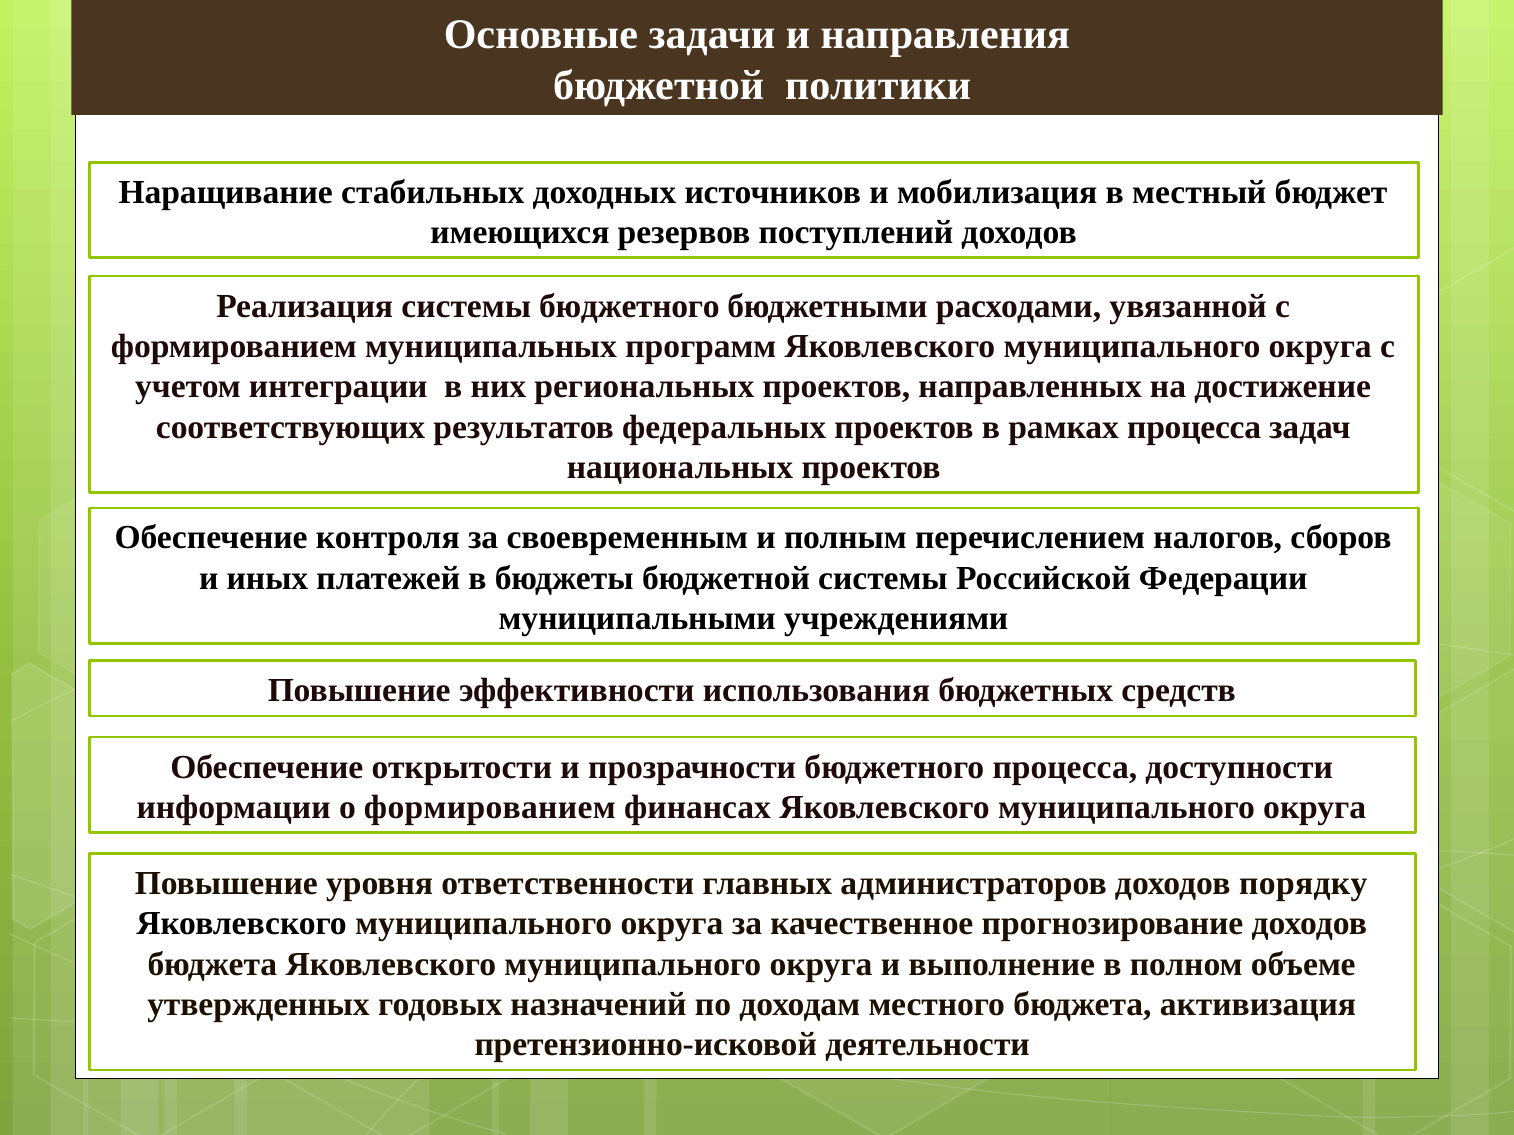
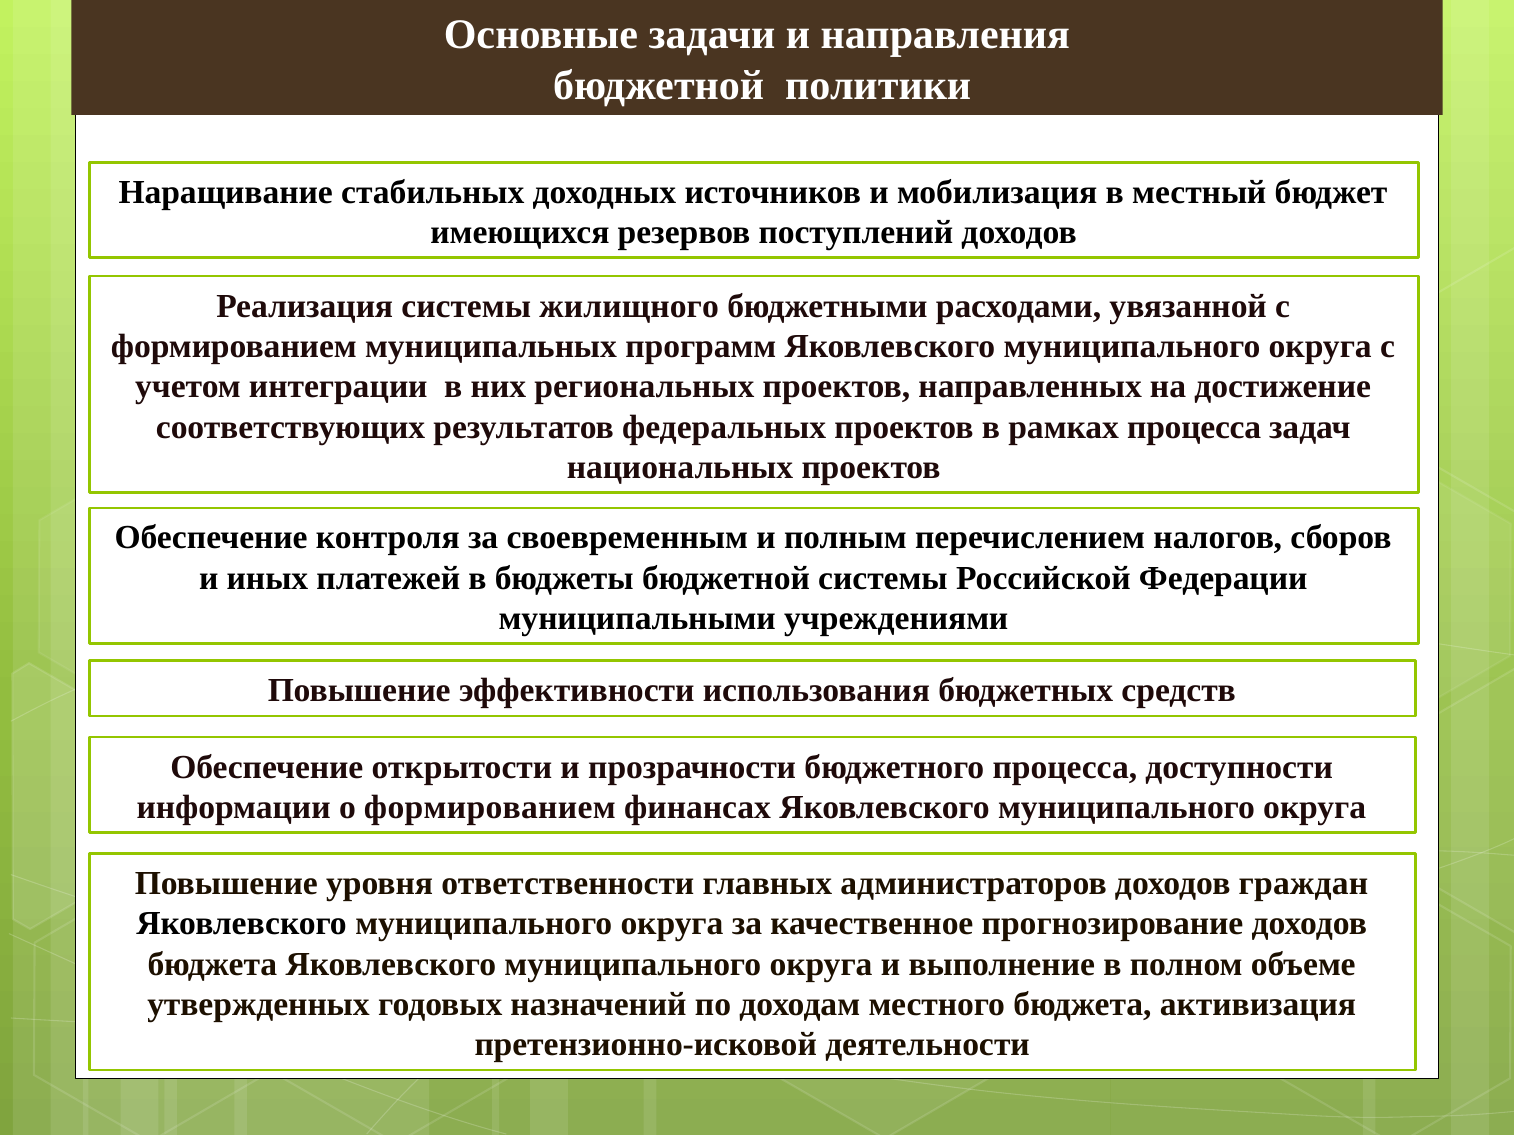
системы бюджетного: бюджетного -> жилищного (629, 306)
порядку: порядку -> граждан (1303, 884)
